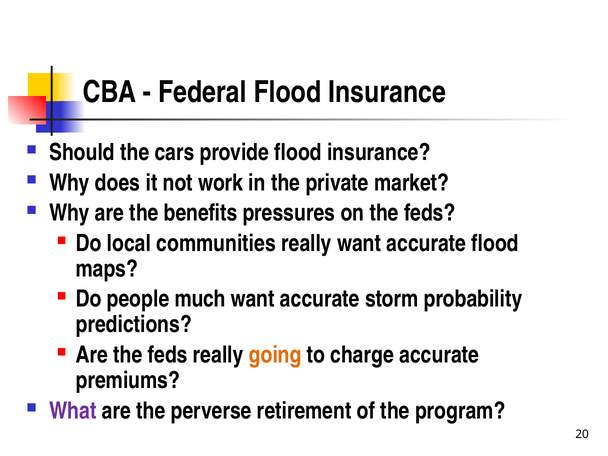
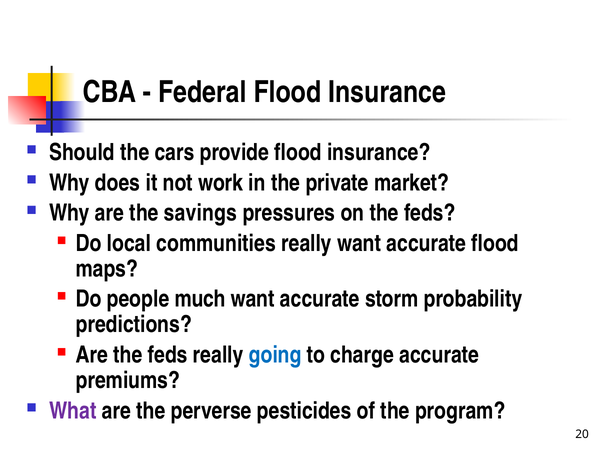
benefits: benefits -> savings (201, 213)
going colour: orange -> blue (275, 355)
retirement: retirement -> pesticides (304, 411)
